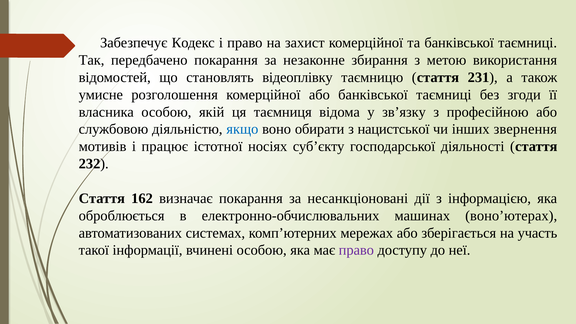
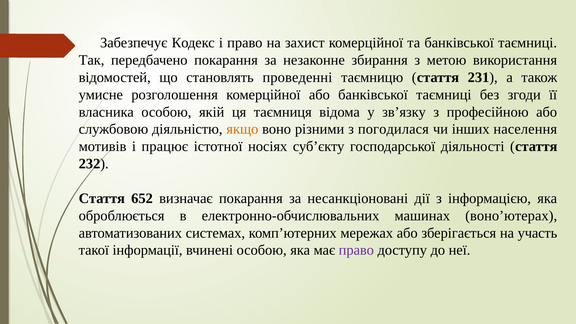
відеоплівку: відеоплівку -> проведенні (297, 77)
якщо colour: blue -> orange (242, 129)
обирати: обирати -> різними (320, 129)
нацистської: нацистської -> погодилася (393, 129)
звернення: звернення -> населення (525, 129)
162: 162 -> 652 (142, 198)
